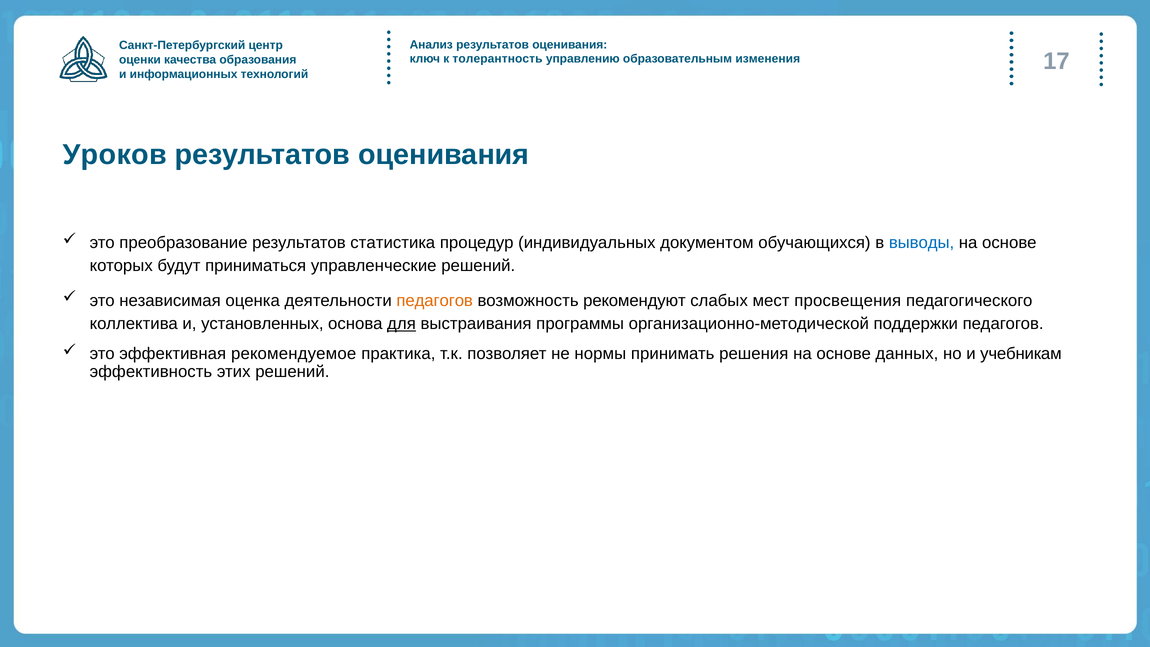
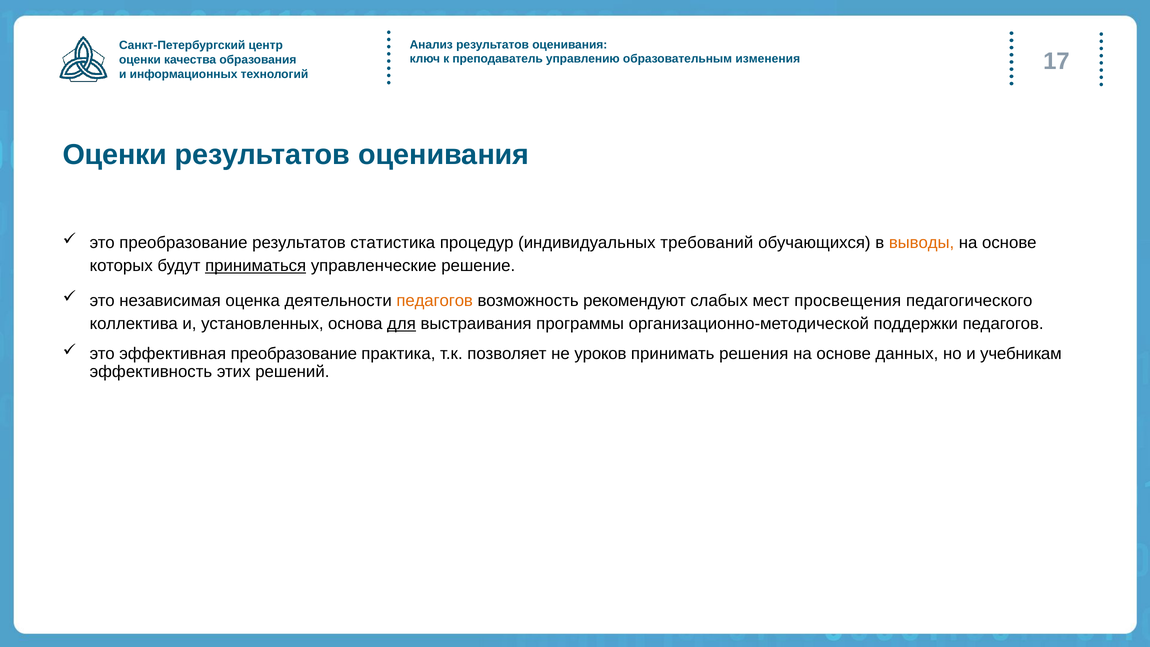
толерантность: толерантность -> преподаватель (498, 59)
Уроков: Уроков -> Оценки (115, 155)
документом: документом -> требований (707, 243)
выводы colour: blue -> orange (922, 243)
приниматься underline: none -> present (256, 266)
управленческие решений: решений -> решение (478, 266)
эффективная рекомендуемое: рекомендуемое -> преобразование (294, 353)
нормы: нормы -> уроков (600, 353)
